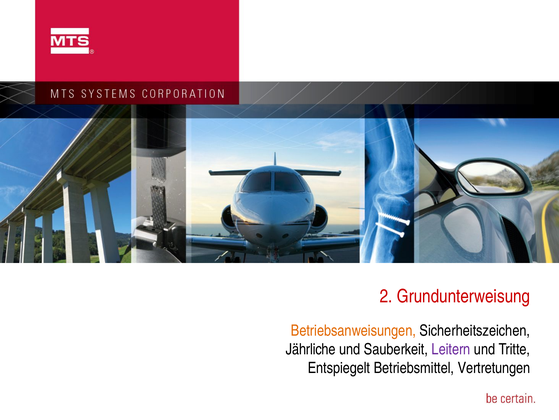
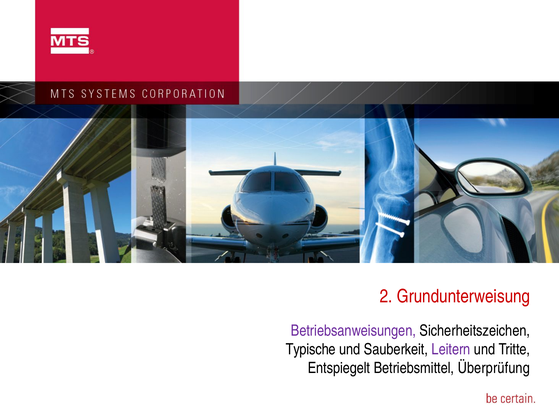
Betriebsanweisungen colour: orange -> purple (353, 330)
Jährliche: Jährliche -> Typische (311, 349)
Vertretungen: Vertretungen -> Überprüfung (494, 367)
